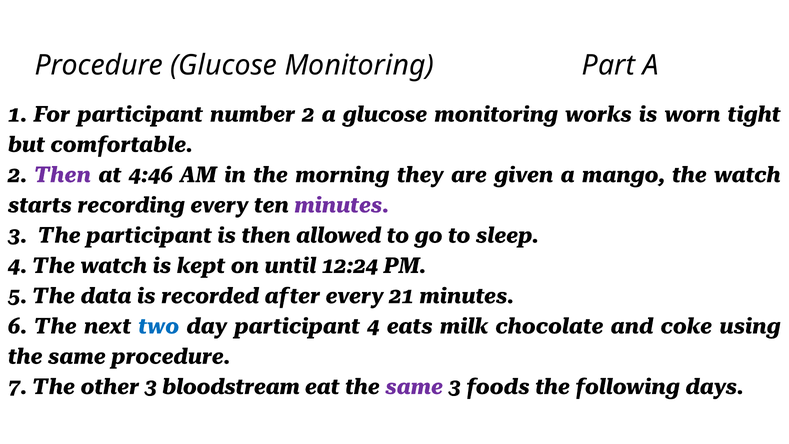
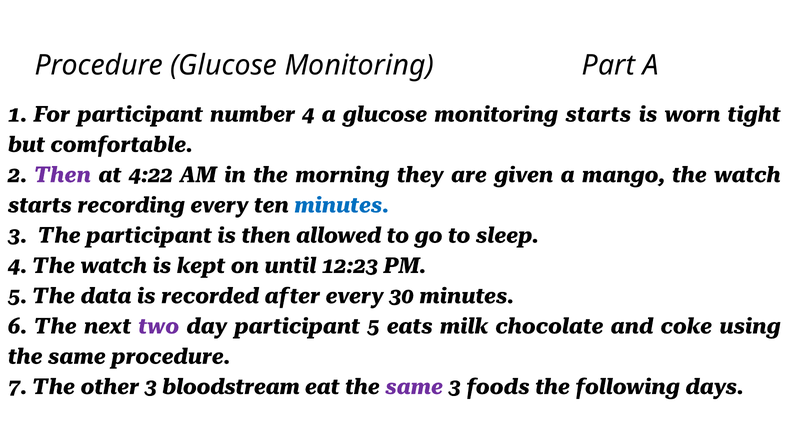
number 2: 2 -> 4 (308, 114)
monitoring works: works -> starts (598, 114)
4:46: 4:46 -> 4:22 (151, 175)
minutes colour: purple -> blue (341, 205)
12:24: 12:24 -> 12:23 (350, 266)
21: 21 -> 30 (401, 296)
two colour: blue -> purple (159, 326)
participant 4: 4 -> 5 (373, 326)
